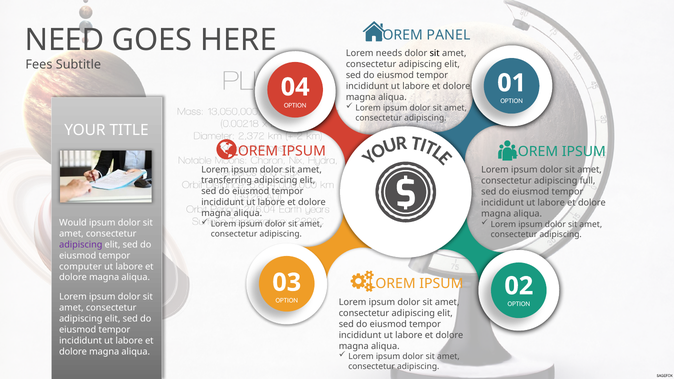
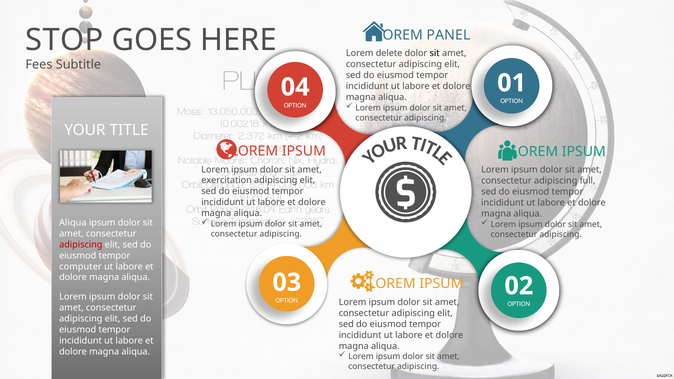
NEED: NEED -> STOP (64, 40)
needs: needs -> delete (389, 53)
transferring: transferring -> exercitation (227, 181)
Would: Would -> Aliqua (73, 223)
adipiscing colour: purple -> red (81, 245)
